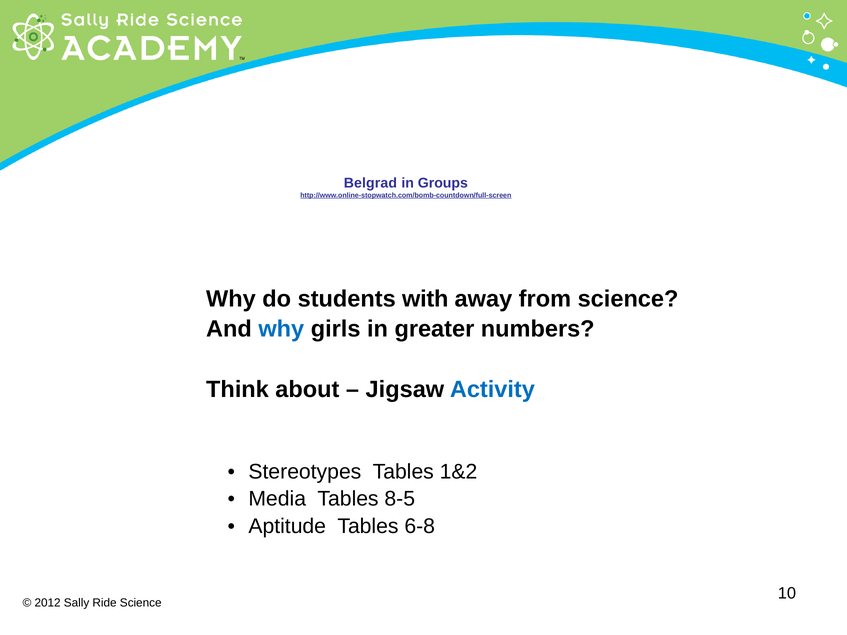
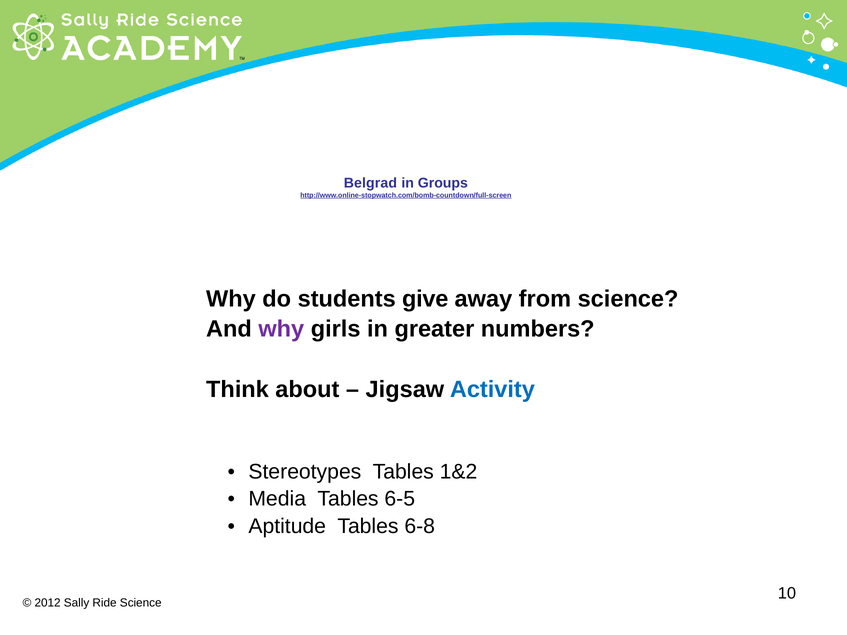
with: with -> give (425, 299)
why colour: blue -> purple (281, 329)
8-5: 8-5 -> 6-5 (400, 499)
